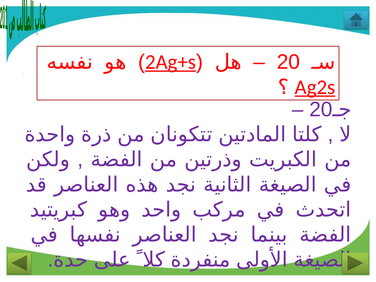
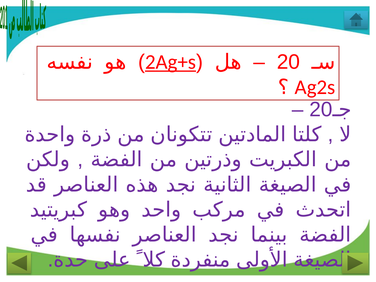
Ag2s underline: present -> none (315, 87)
